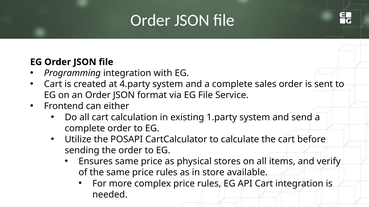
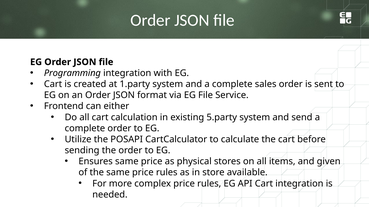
4.party: 4.party -> 1.party (135, 84)
1.party: 1.party -> 5.party (222, 118)
verify: verify -> given (329, 162)
